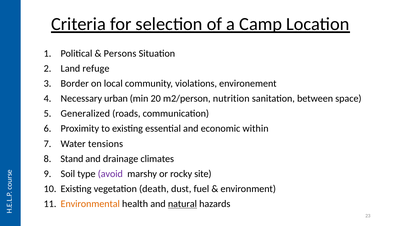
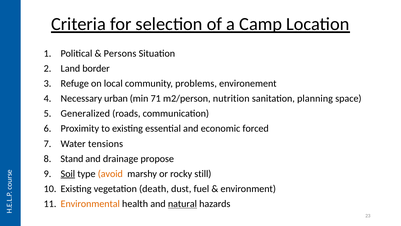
refuge: refuge -> border (96, 68)
Border: Border -> Refuge (75, 83)
violations: violations -> problems (196, 83)
20: 20 -> 71 (156, 98)
between: between -> planning (315, 98)
within: within -> forced (256, 128)
climates: climates -> propose (157, 158)
Soil underline: none -> present (68, 173)
avoid colour: purple -> orange (110, 173)
site: site -> still (203, 173)
